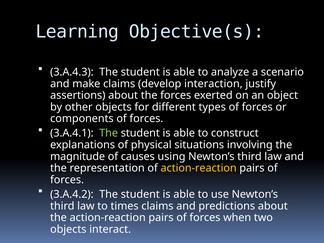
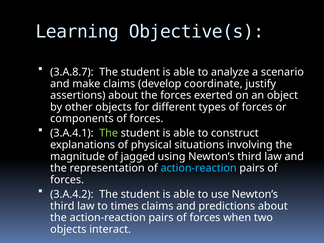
3.A.4.3: 3.A.4.3 -> 3.A.8.7 (72, 72)
interaction: interaction -> coordinate (213, 84)
causes: causes -> jagged (138, 156)
action-reaction colour: yellow -> light blue (199, 168)
